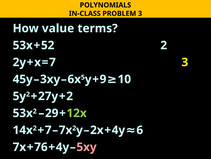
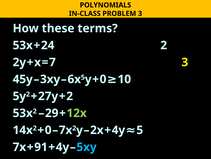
value: value -> these (58, 28)
52: 52 -> 24 (48, 45)
9: 9 -> 0 (103, 79)
7: 7 -> 0 (48, 130)
6: 6 -> 5 (140, 130)
76: 76 -> 91 (41, 146)
5xy colour: pink -> light blue (87, 146)
